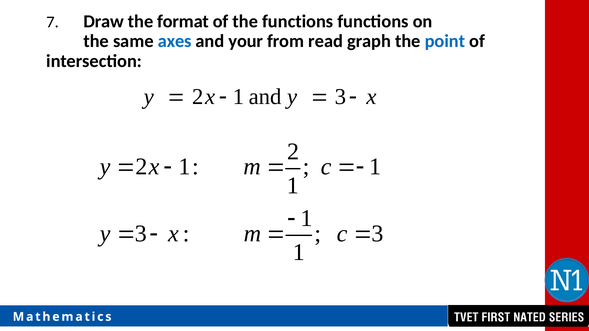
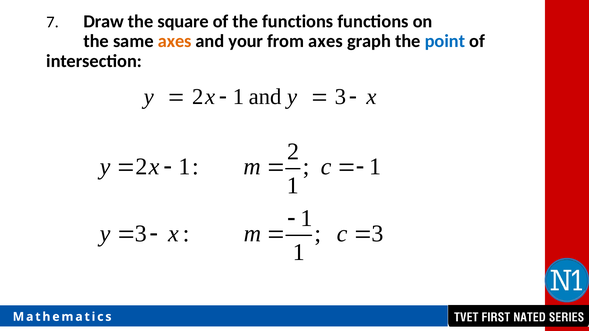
format: format -> square (183, 21)
axes colour: blue -> orange (175, 41)
from read: read -> axes (326, 41)
